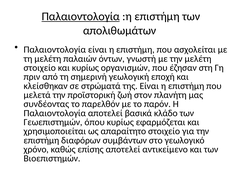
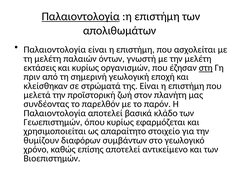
στοιχείο: στοιχείο -> εκτάσεις (40, 68)
στη underline: none -> present (206, 68)
επιστήμη: επιστήμη -> θυμίζουν (41, 140)
